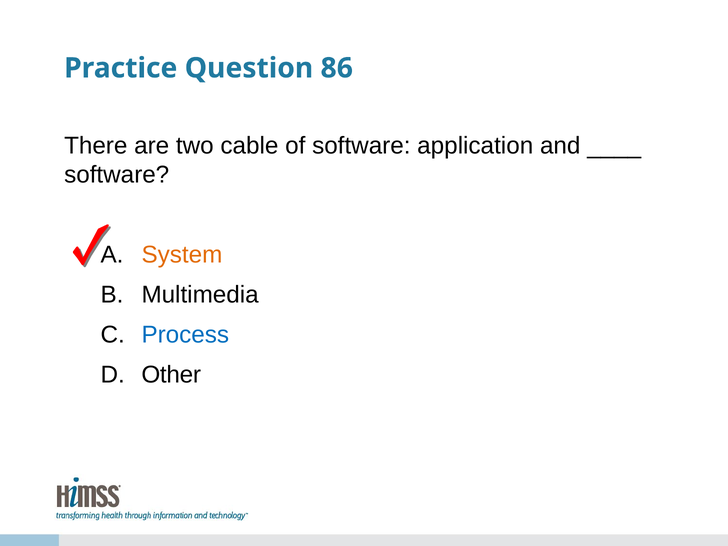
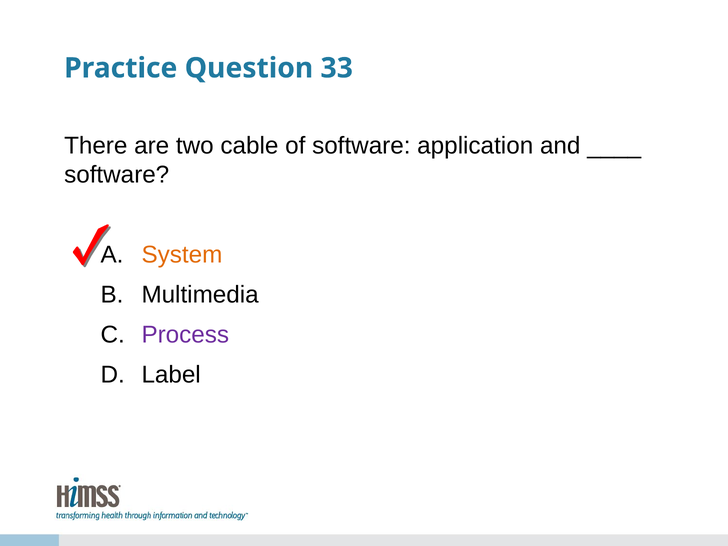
86: 86 -> 33 (337, 68)
Process colour: blue -> purple (185, 335)
Other: Other -> Label (171, 375)
